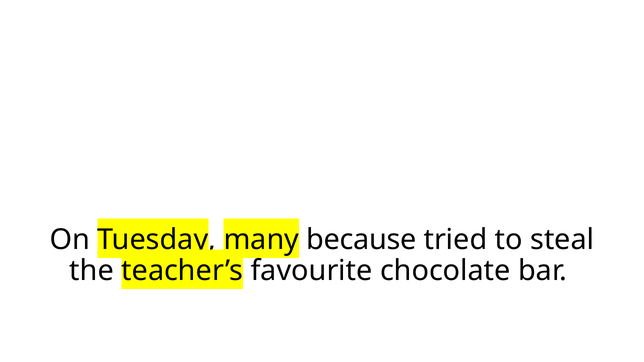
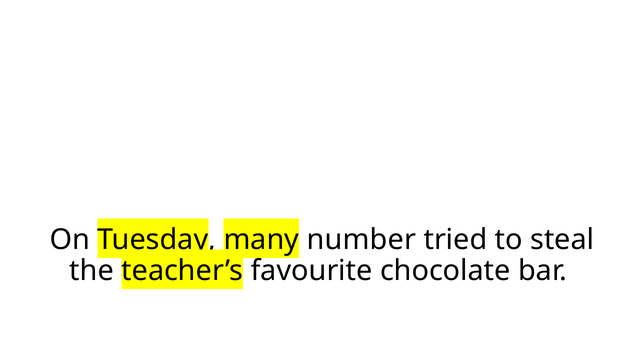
because: because -> number (361, 240)
